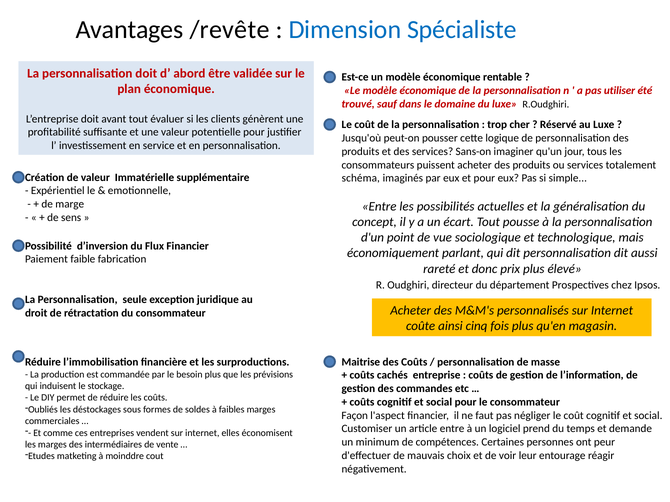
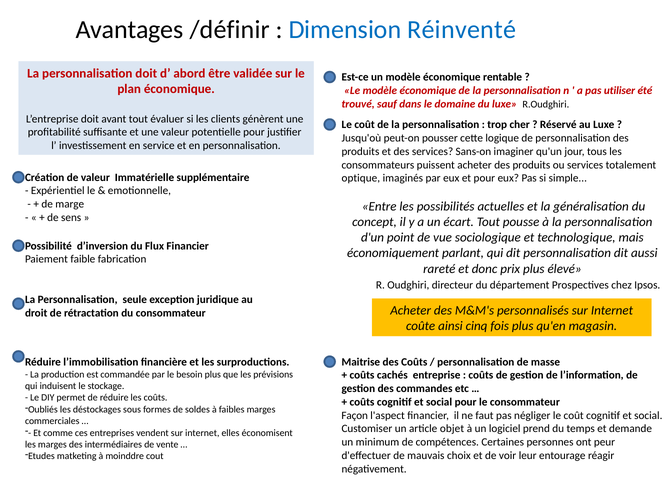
/revête: /revête -> /définir (230, 30)
Spécialiste: Spécialiste -> Réinventé (462, 30)
schéma: schéma -> optique (361, 178)
article entre: entre -> objet (452, 429)
